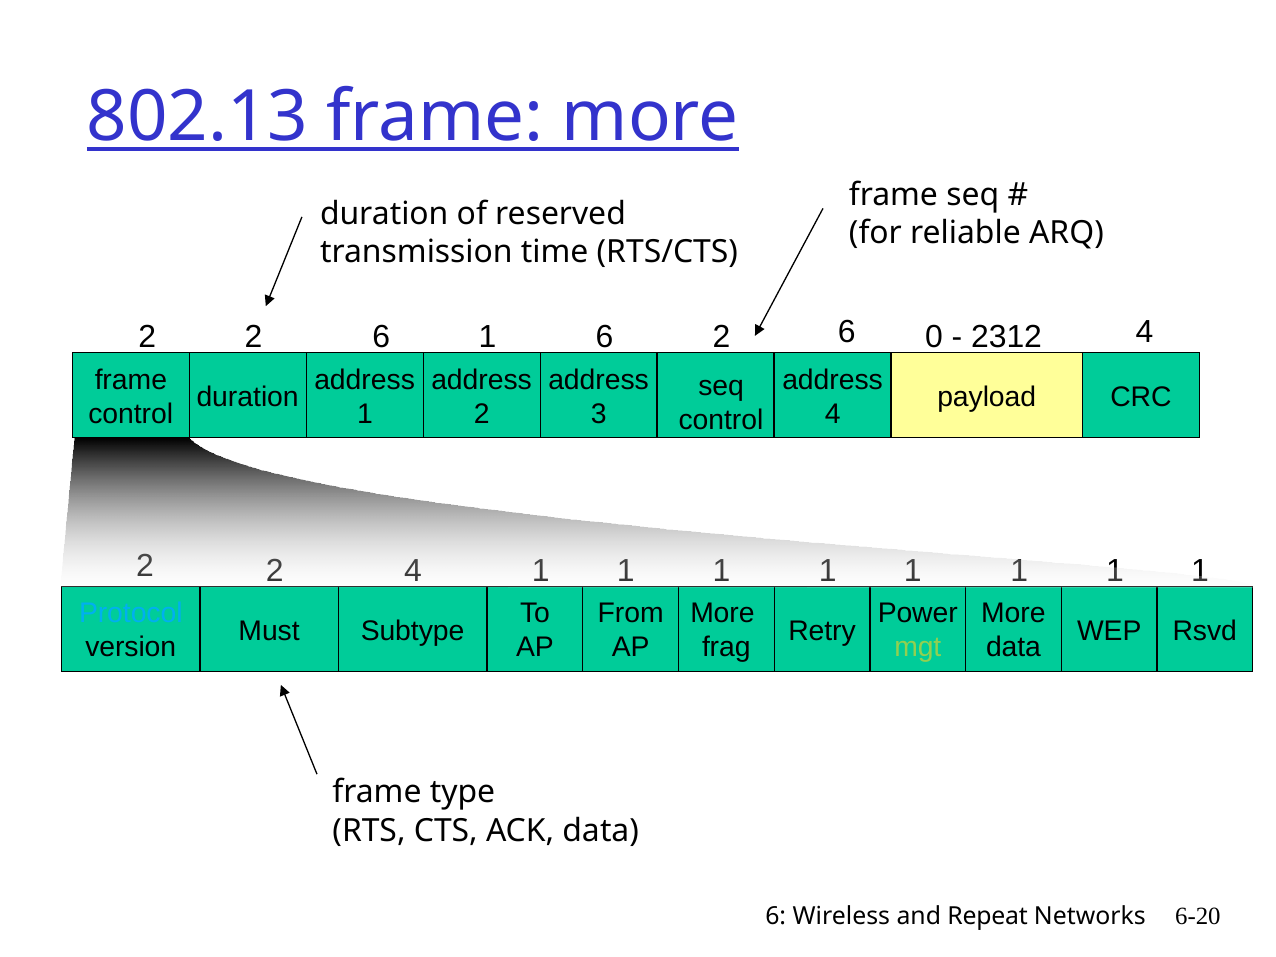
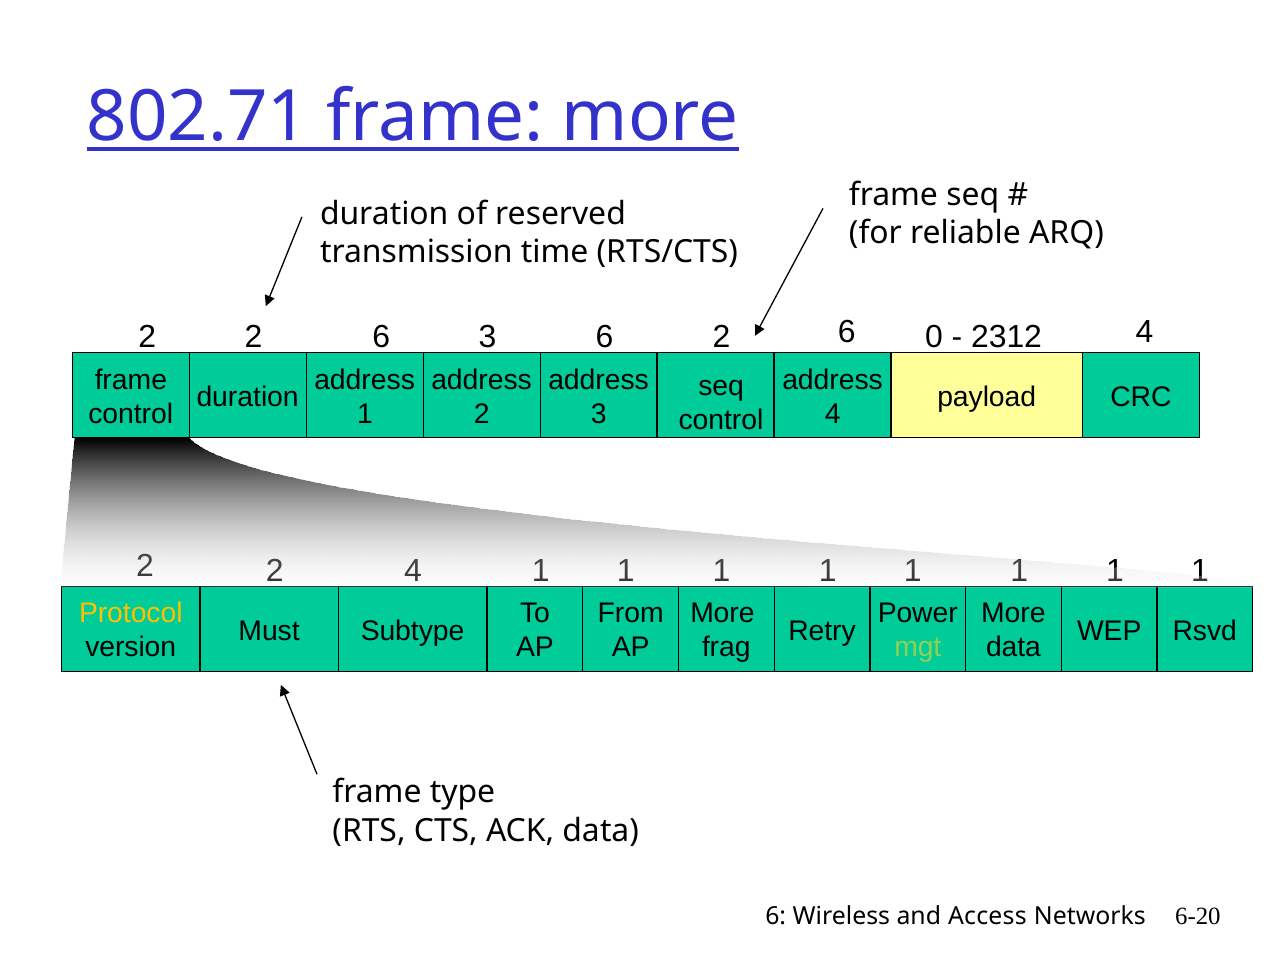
802.13: 802.13 -> 802.71 (198, 117)
6 1: 1 -> 3 (488, 337)
Protocol colour: light blue -> yellow (131, 614)
Repeat: Repeat -> Access (987, 916)
